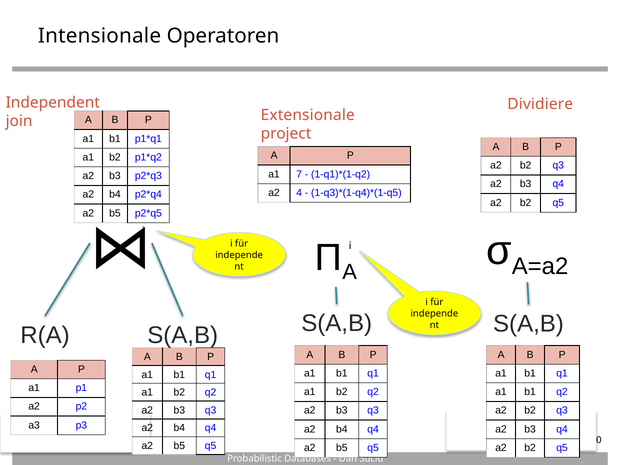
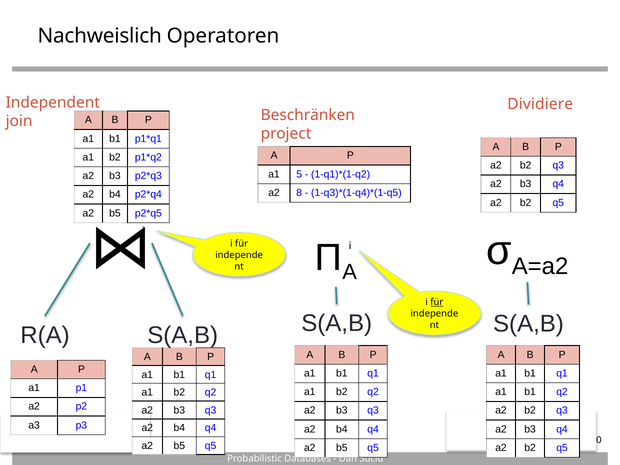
Intensionale: Intensionale -> Nachweislich (100, 36)
Extensionale: Extensionale -> Beschränken (308, 115)
7: 7 -> 5 (299, 174)
4: 4 -> 8 (299, 193)
für underline: none -> present (437, 302)
